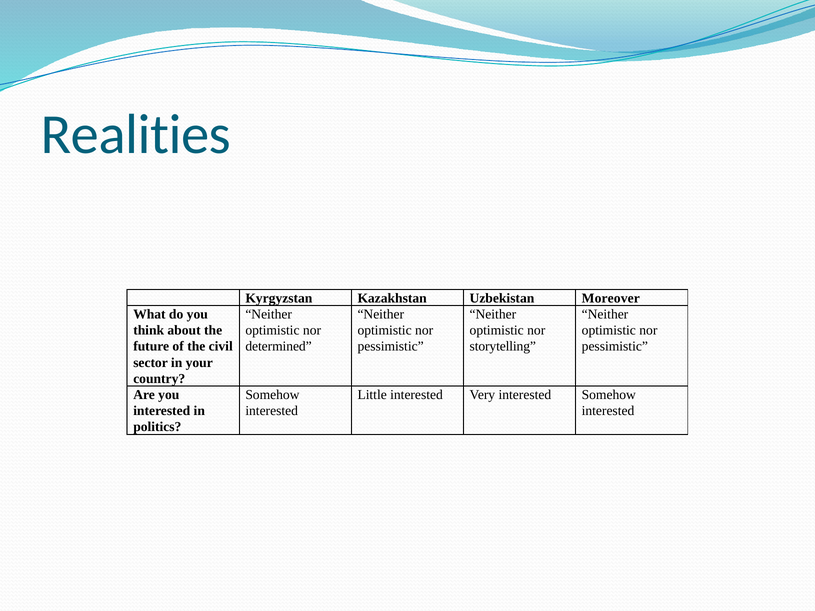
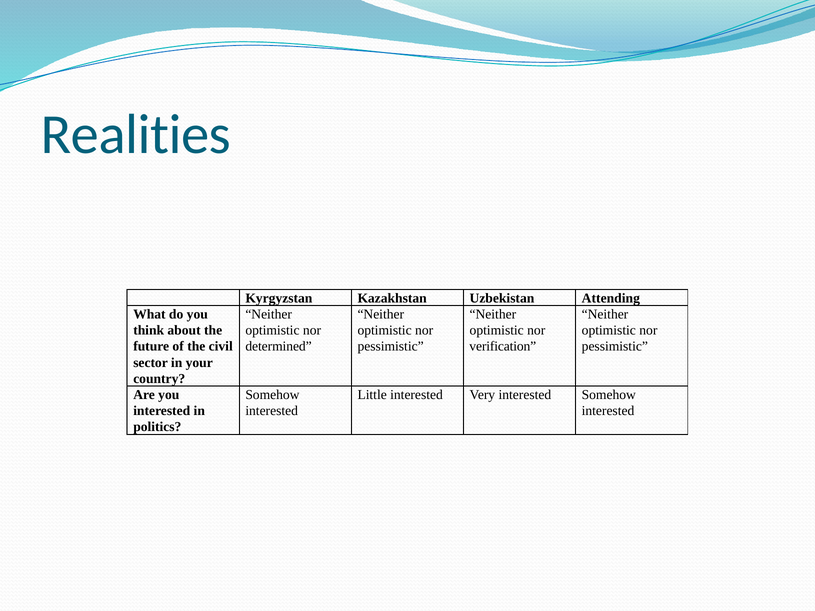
Moreover: Moreover -> Attending (611, 298)
storytelling: storytelling -> verification (503, 347)
